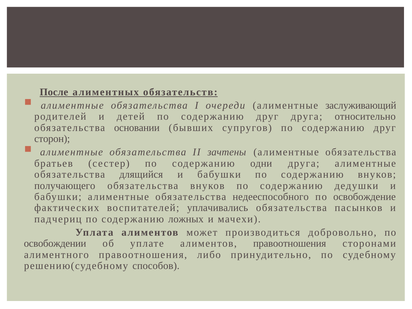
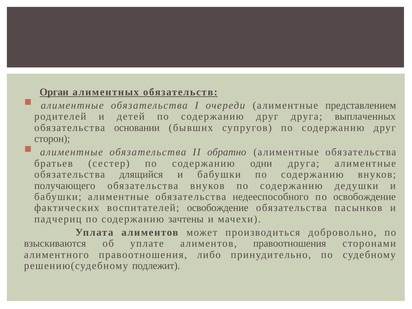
После: После -> Орган (54, 92)
заслуживающий: заслуживающий -> представлением (361, 105)
относительно: относительно -> выплаченных (365, 117)
зачтены: зачтены -> обратно (227, 152)
воспитателей уплачивались: уплачивались -> освобождение (218, 208)
ложных: ложных -> зачтены (186, 219)
освобождении: освобождении -> взыскиваются (55, 244)
способов: способов -> подлежит (156, 266)
